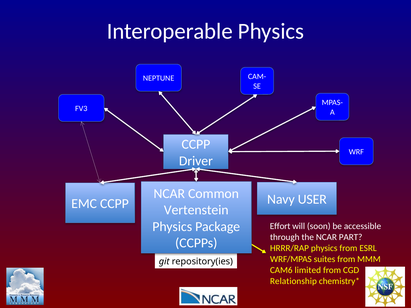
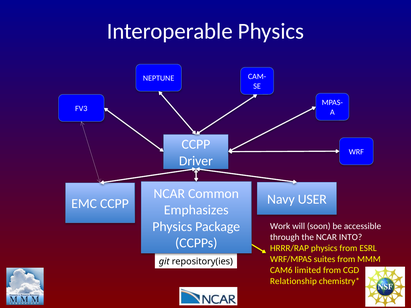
Vertenstein: Vertenstein -> Emphasizes (196, 210)
Effort: Effort -> Work (280, 226)
PART: PART -> INTO (351, 237)
